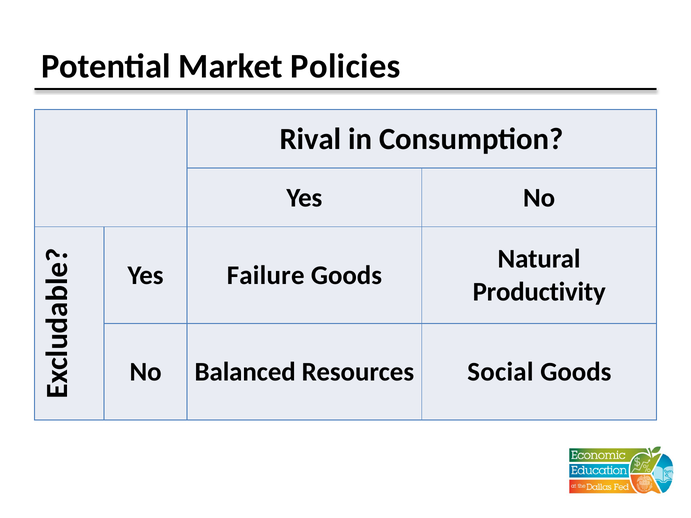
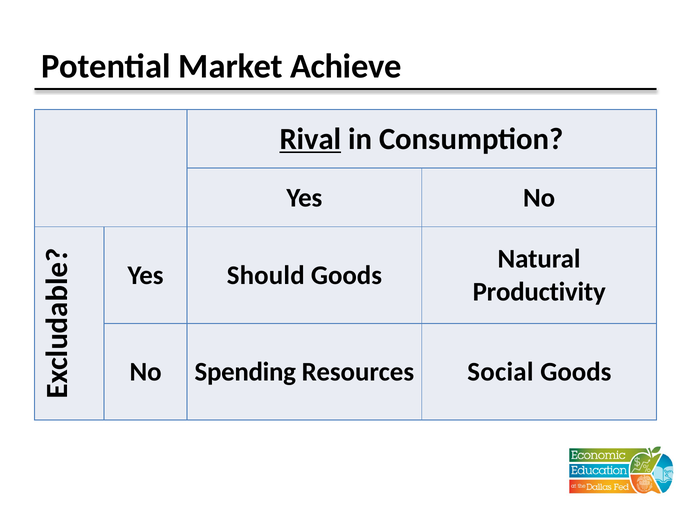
Policies: Policies -> Achieve (346, 66)
Rival underline: none -> present (310, 139)
Failure: Failure -> Should (266, 276)
Balanced: Balanced -> Spending (245, 372)
